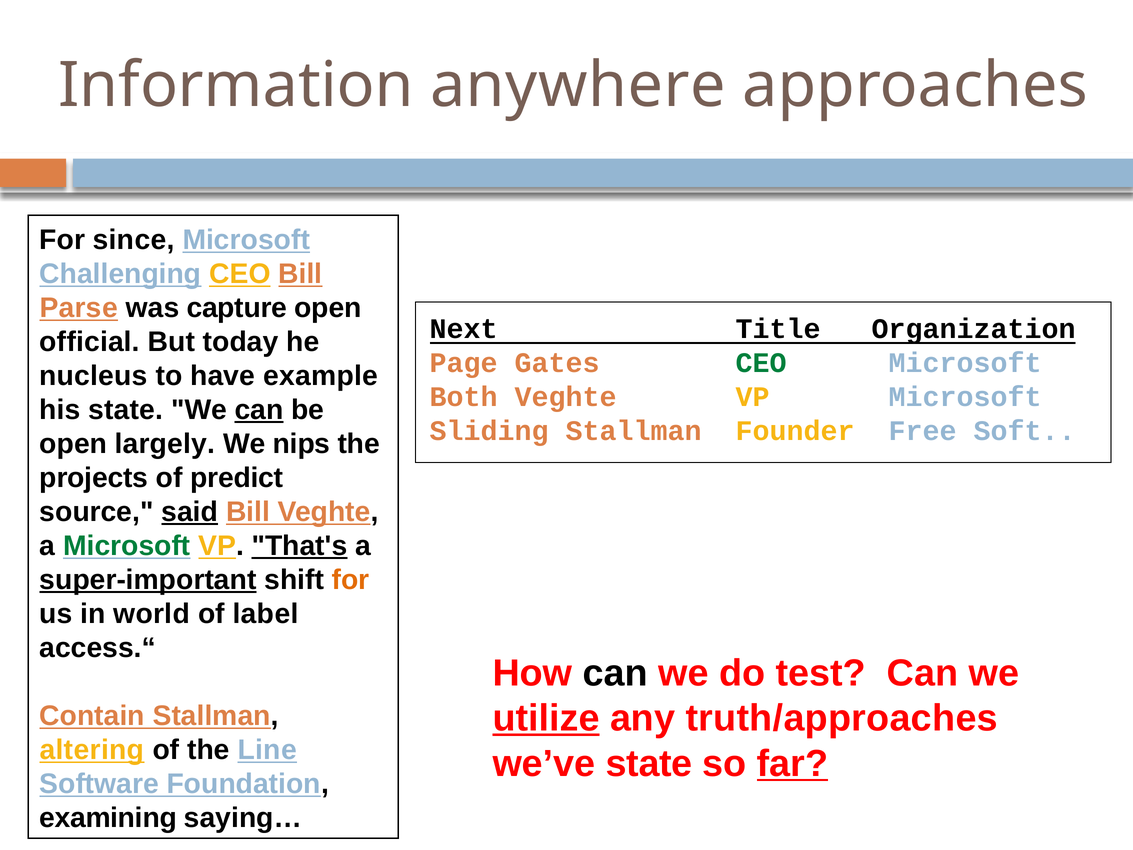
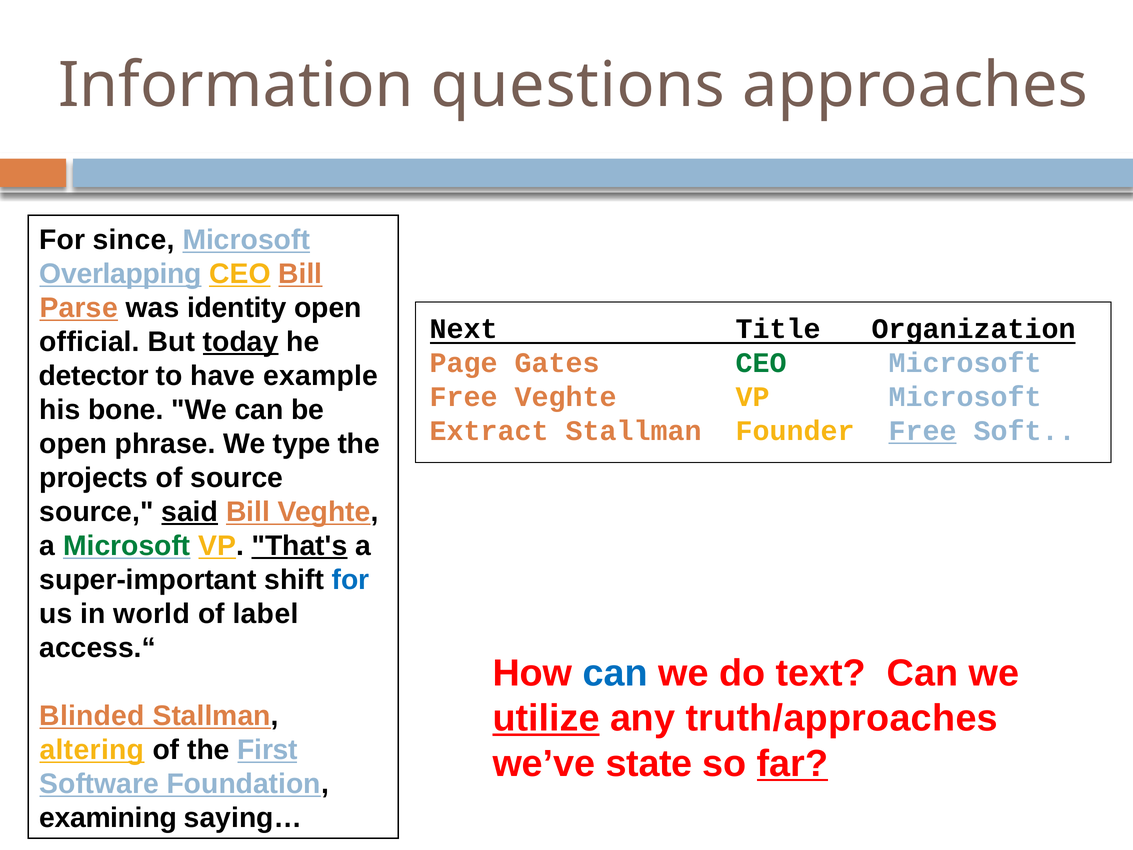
anywhere: anywhere -> questions (578, 85)
Challenging: Challenging -> Overlapping (121, 274)
capture: capture -> identity (237, 308)
today underline: none -> present (241, 342)
nucleus: nucleus -> detector (94, 376)
Both: Both -> Free (464, 397)
his state: state -> bone (126, 410)
can underline: present -> none (259, 410)
Sliding: Sliding -> Extract (489, 431)
Free underline: none -> present (923, 431)
largely: largely -> phrase (165, 444)
nips: nips -> type (302, 444)
of predict: predict -> source (237, 478)
super-important underline: present -> none (148, 580)
for colour: orange -> blue (351, 580)
can colour: black -> blue (615, 673)
test: test -> text (821, 673)
Contain: Contain -> Blinded (92, 716)
Line: Line -> First (268, 750)
